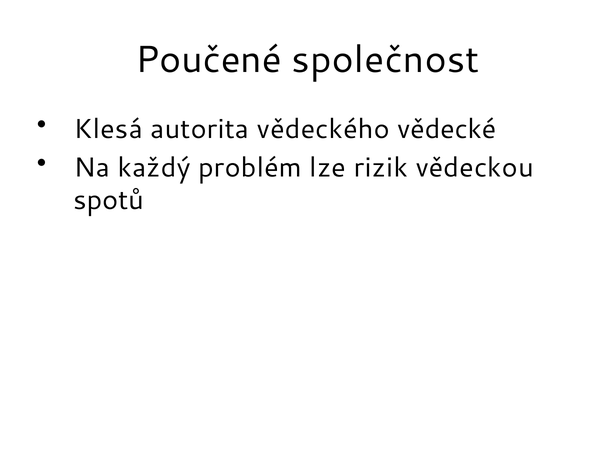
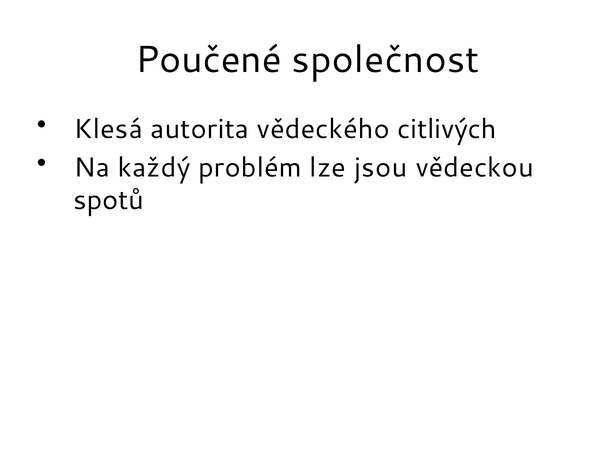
vědecké: vědecké -> citlivých (447, 129)
rizik: rizik -> jsou (381, 168)
